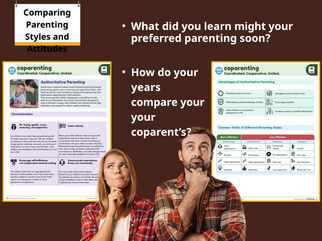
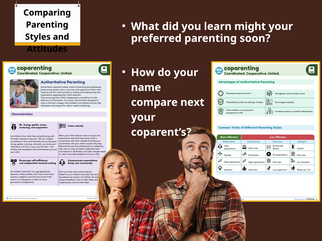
years: years -> name (146, 88)
compare your: your -> next (192, 103)
